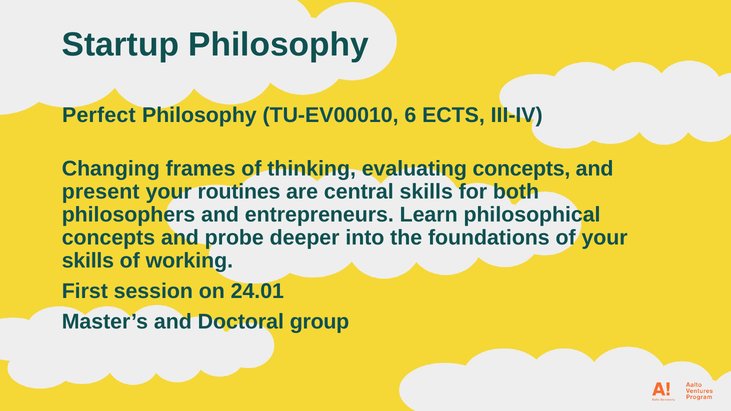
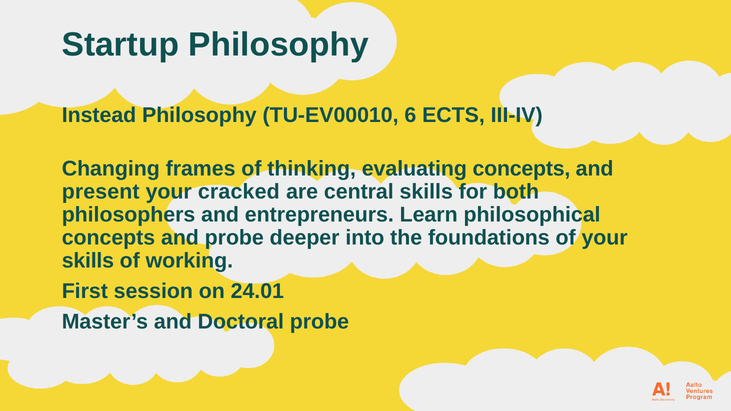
Perfect: Perfect -> Instead (99, 115)
routines: routines -> cracked (239, 192)
Doctoral group: group -> probe (319, 322)
